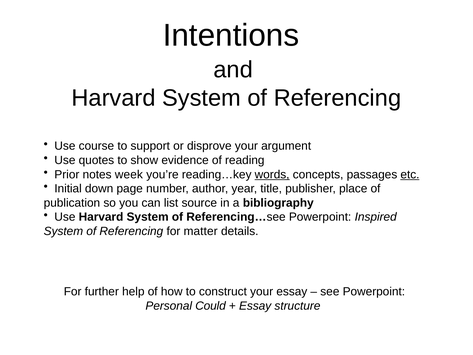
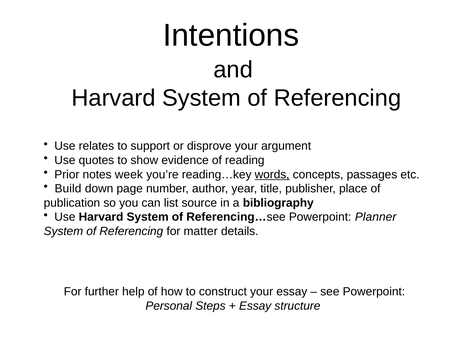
course: course -> relates (96, 146)
etc underline: present -> none (410, 174)
Initial: Initial -> Build (68, 189)
Inspired: Inspired -> Planner (376, 217)
Could: Could -> Steps (210, 306)
